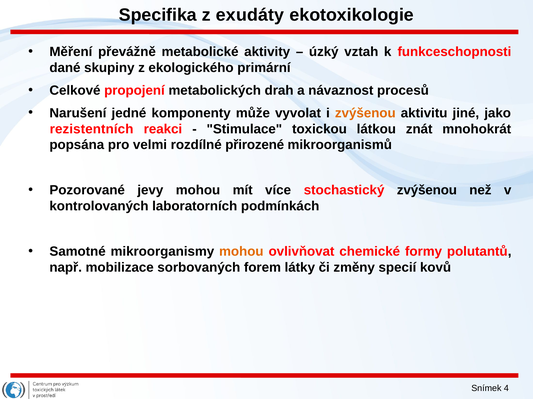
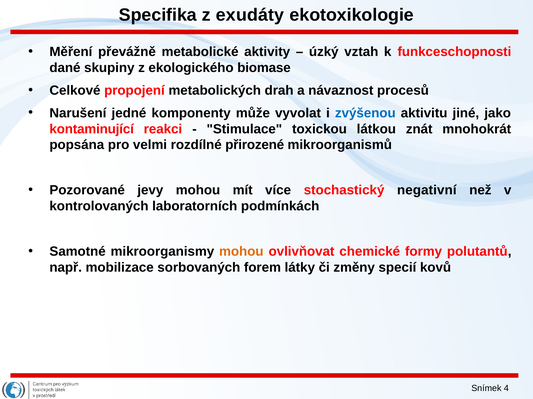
primární: primární -> biomase (264, 68)
zvýšenou colour: orange -> blue (365, 113)
rezistentních: rezistentních -> kontaminující (92, 129)
stochastický zvýšenou: zvýšenou -> negativní (427, 191)
